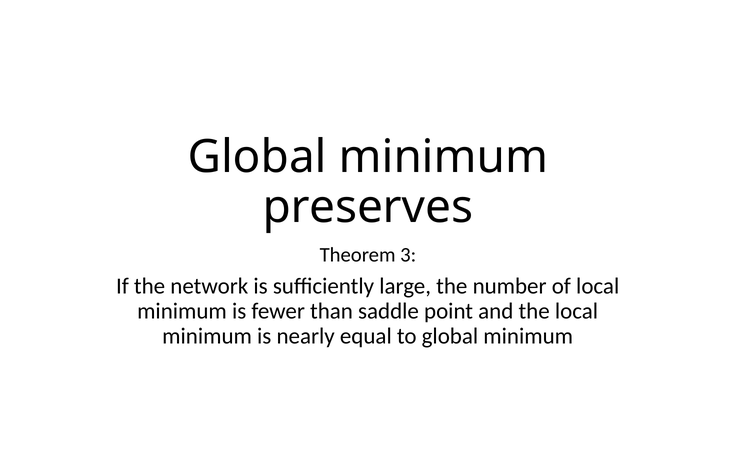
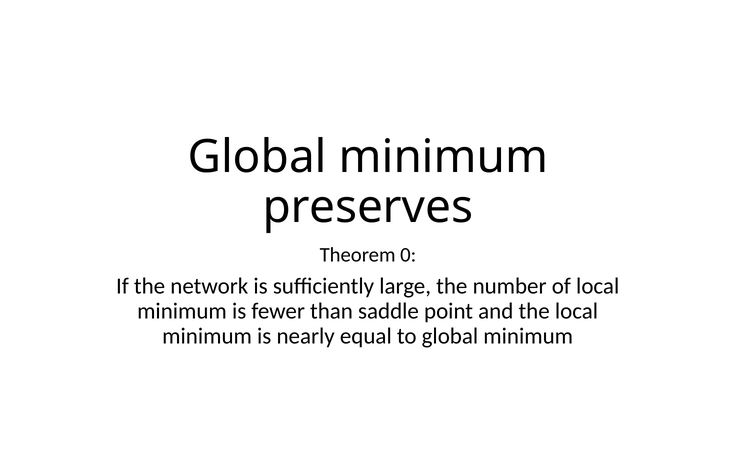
3: 3 -> 0 (408, 255)
